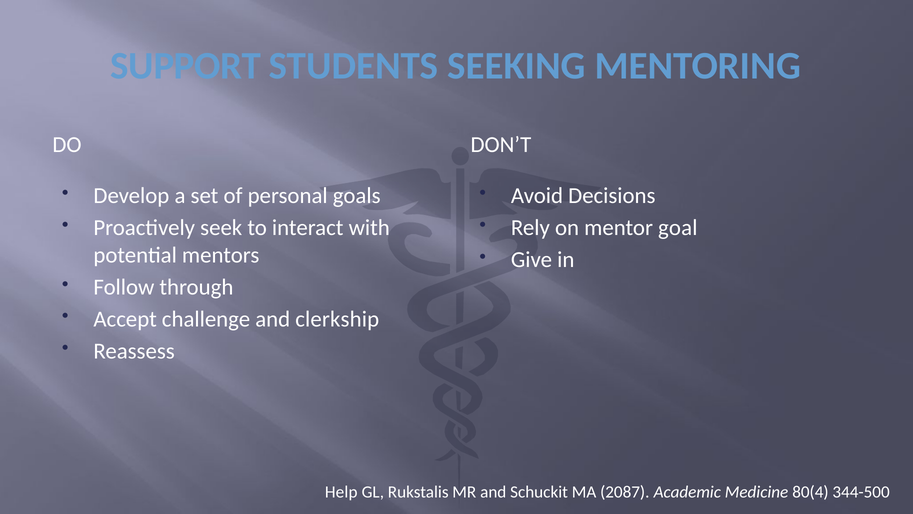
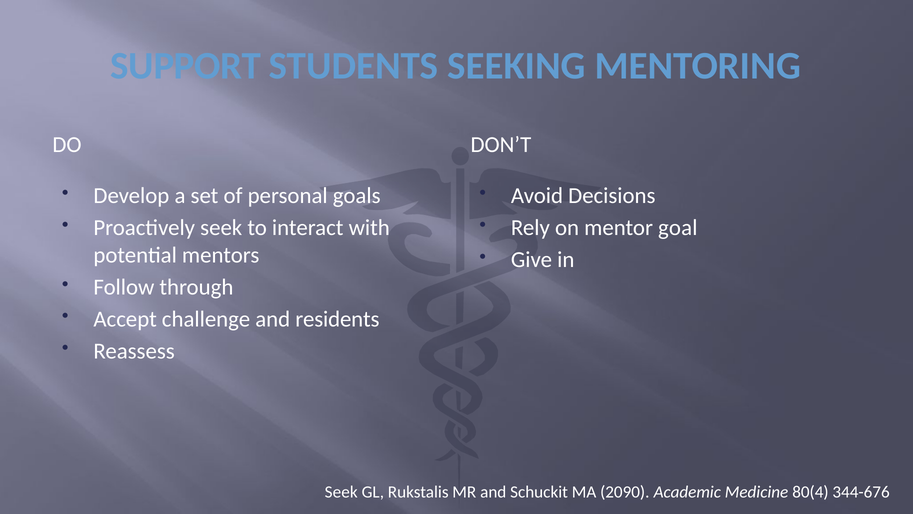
clerkship: clerkship -> residents (337, 319)
Help: Help -> Seek (341, 492)
2087: 2087 -> 2090 (625, 492)
344-500: 344-500 -> 344-676 (861, 492)
